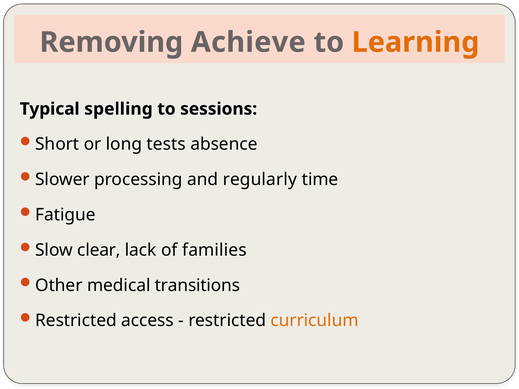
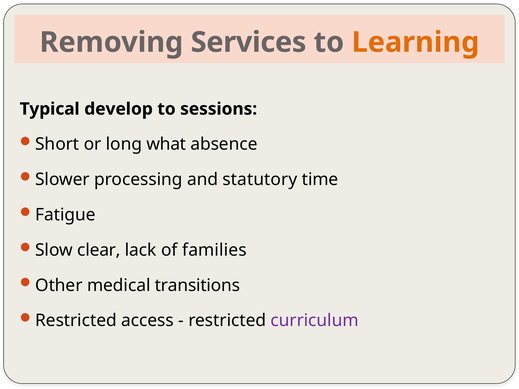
Achieve: Achieve -> Services (249, 42)
spelling: spelling -> develop (119, 109)
tests: tests -> what (166, 144)
regularly: regularly -> statutory (260, 180)
curriculum colour: orange -> purple (315, 321)
